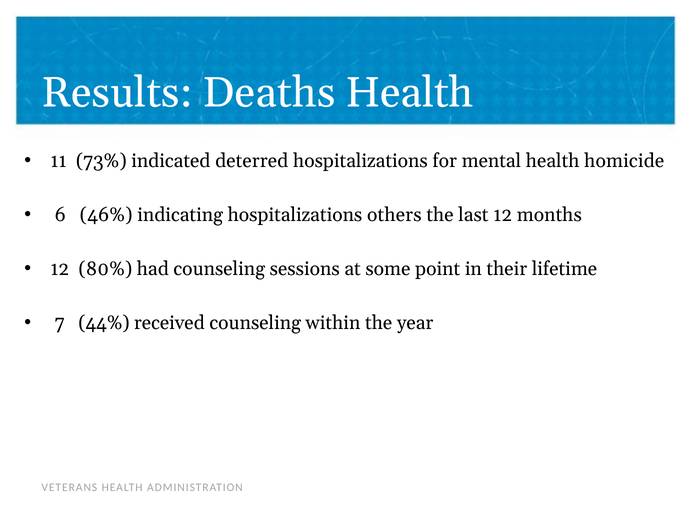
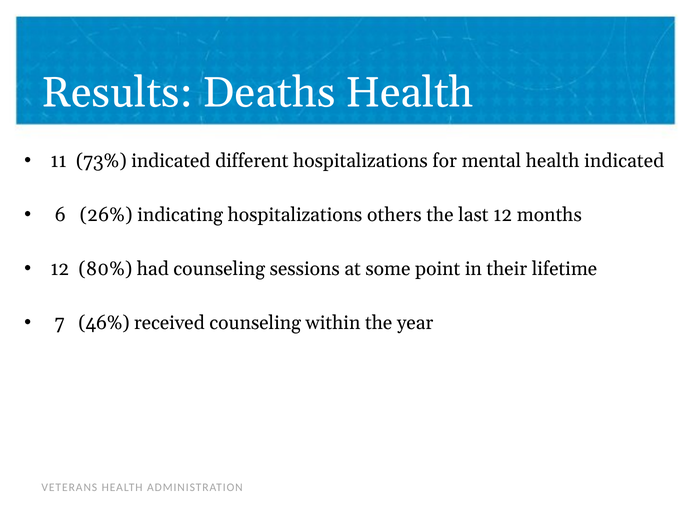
deterred: deterred -> different (252, 161)
health homicide: homicide -> indicated (624, 161)
46%: 46% -> 26% (106, 215)
44%: 44% -> 46% (104, 323)
